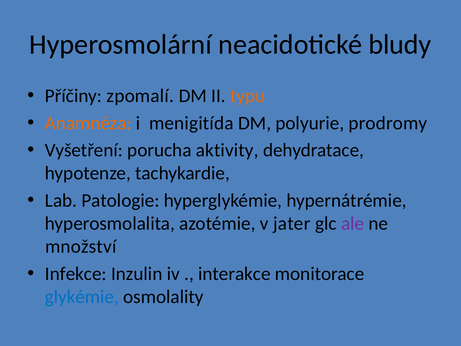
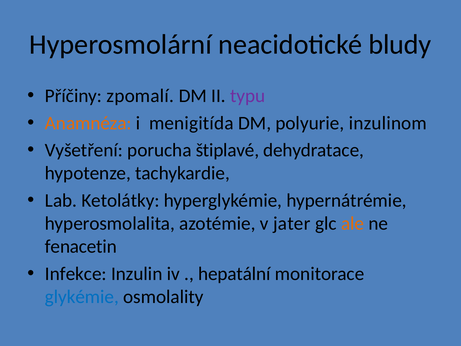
typu colour: orange -> purple (248, 96)
prodromy: prodromy -> inzulinom (388, 123)
aktivity: aktivity -> štiplavé (227, 150)
Patologie: Patologie -> Ketolátky (120, 200)
ale colour: purple -> orange (353, 223)
množství: množství -> fenacetin (81, 246)
interakce: interakce -> hepatální (234, 274)
